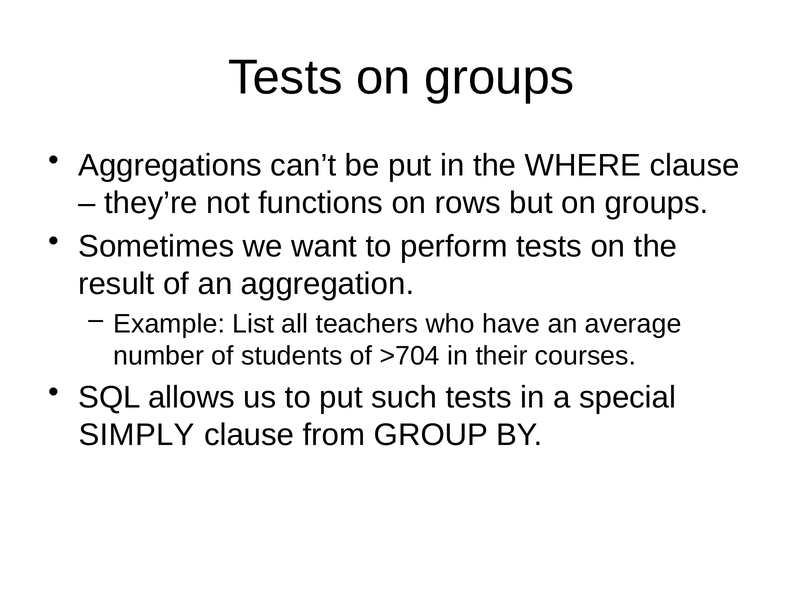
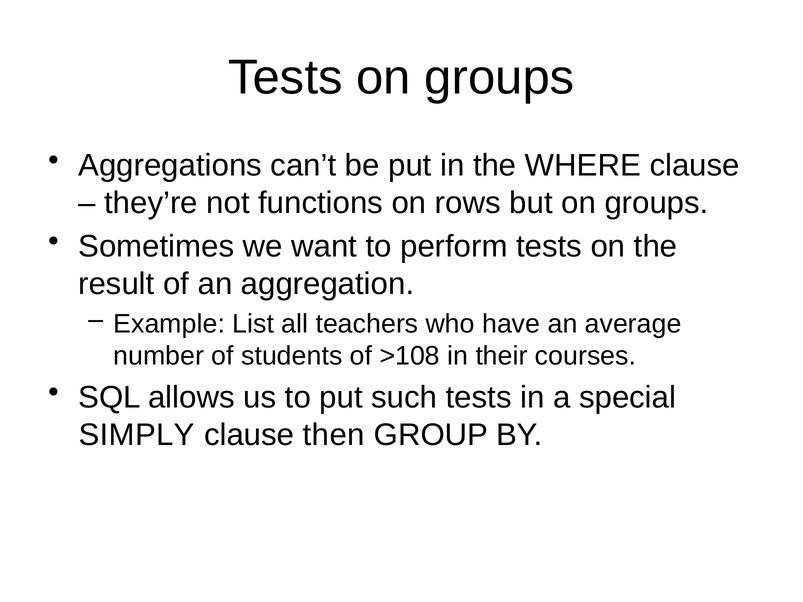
>704: >704 -> >108 (410, 356)
from: from -> then (334, 435)
